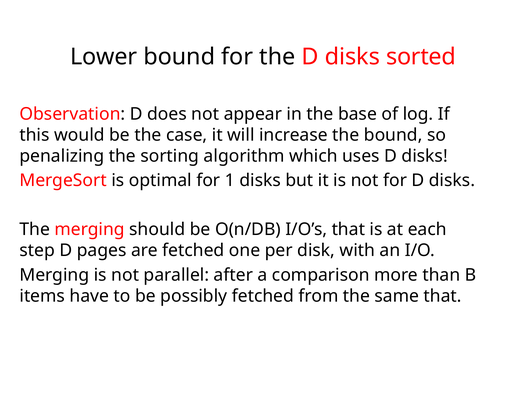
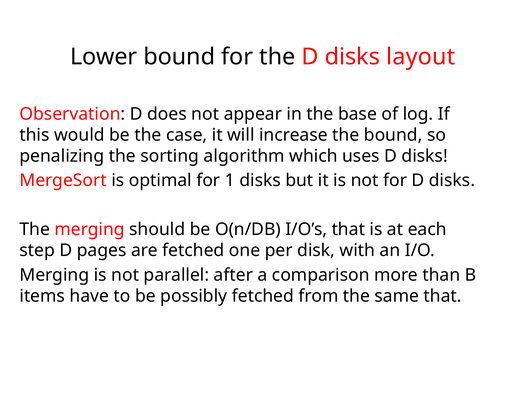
sorted: sorted -> layout (421, 57)
